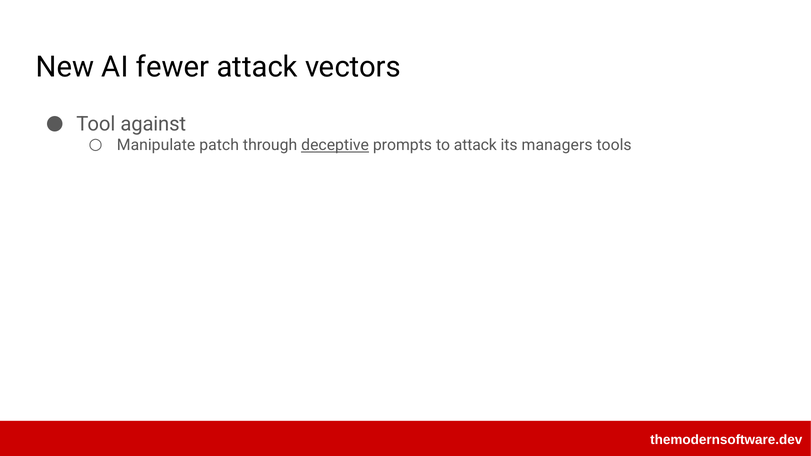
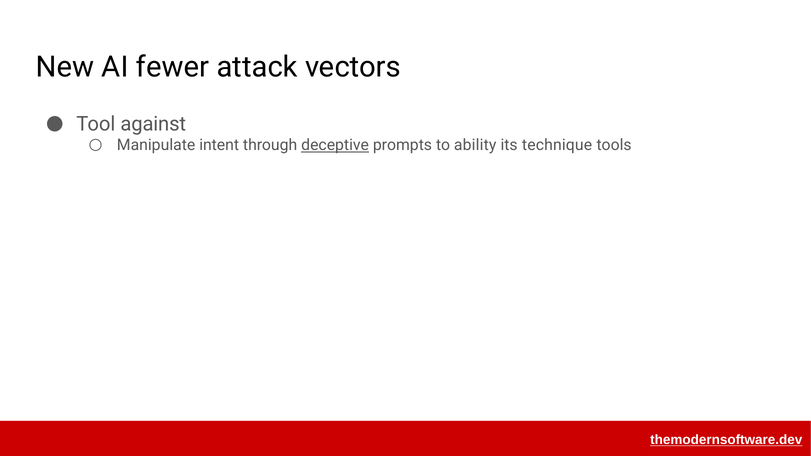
patch: patch -> intent (219, 145)
to attack: attack -> ability (475, 145)
managers: managers -> technique (557, 145)
themodernsoftware.dev underline: none -> present (726, 440)
